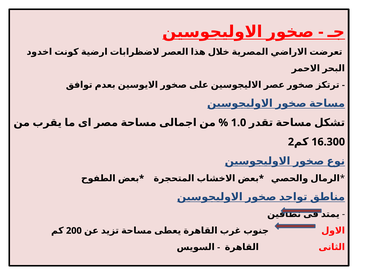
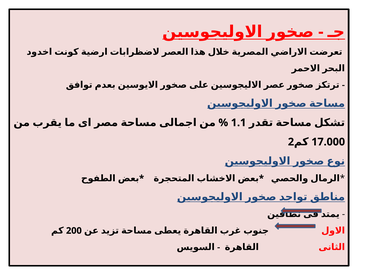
1.0: 1.0 -> 1.1 (239, 123)
16.300: 16.300 -> 17.000 (328, 142)
